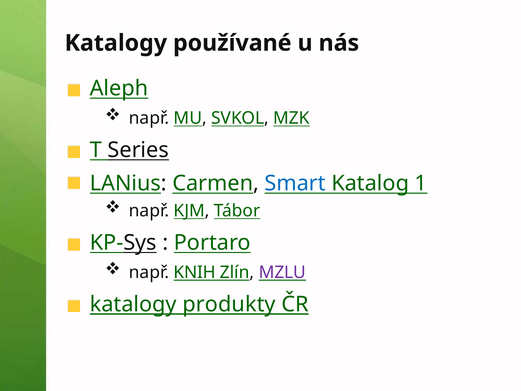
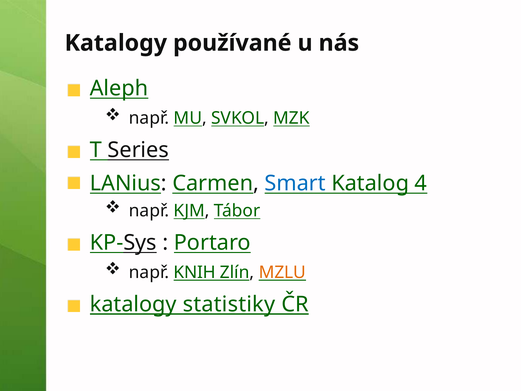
1: 1 -> 4 (421, 183)
MZLU colour: purple -> orange (282, 272)
produkty: produkty -> statistiky (229, 304)
